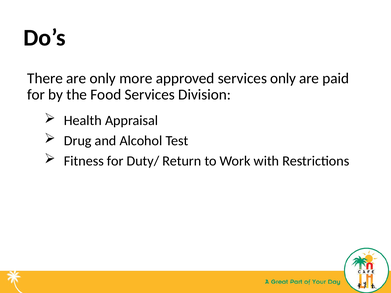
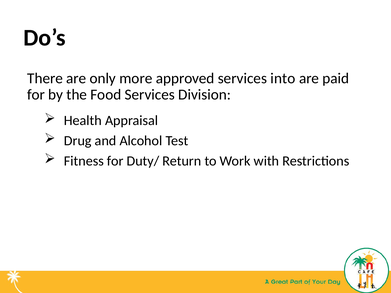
services only: only -> into (283, 78)
